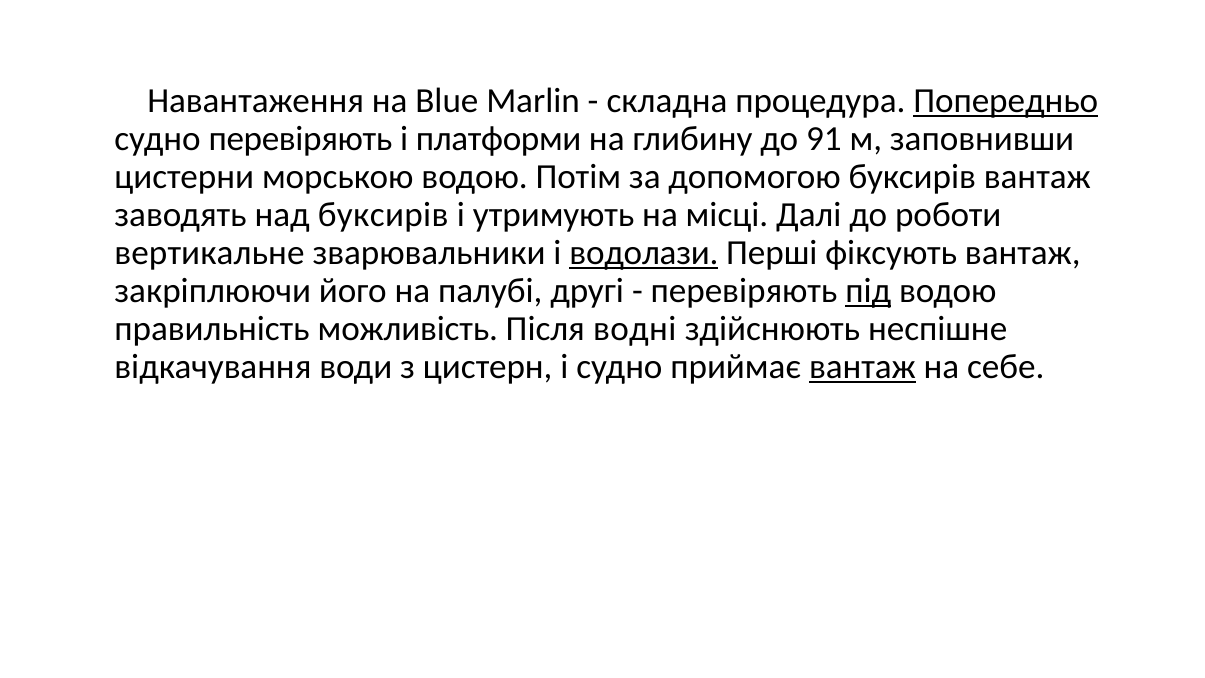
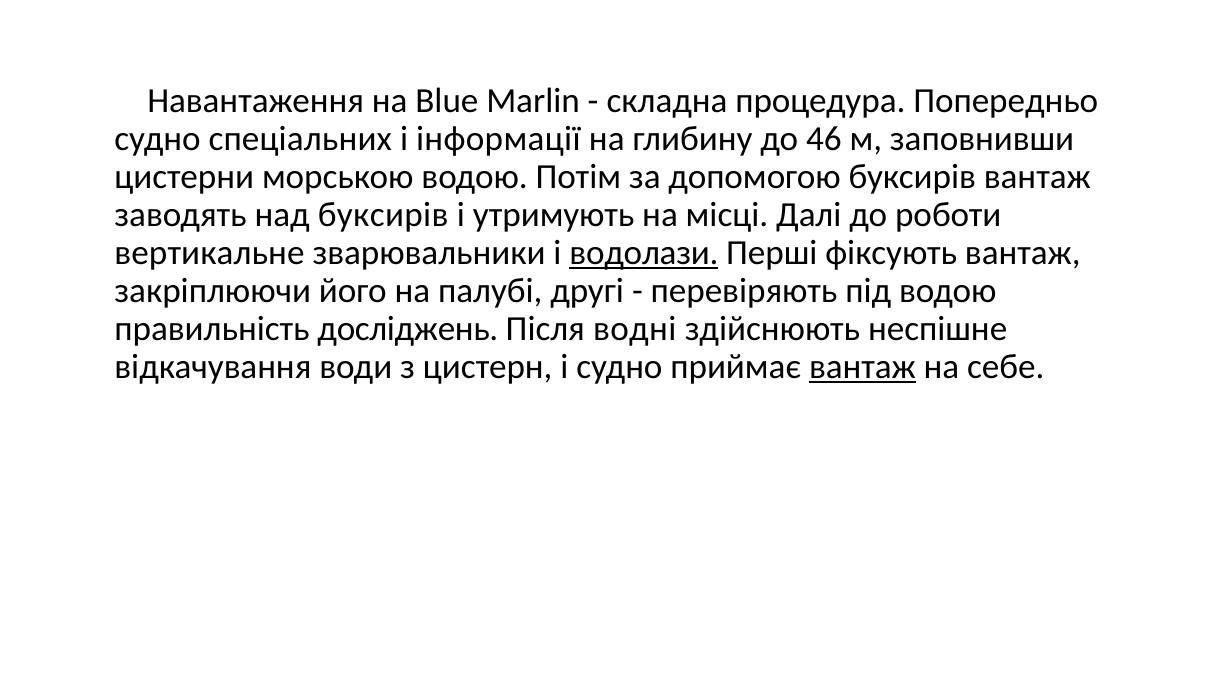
Попередньо underline: present -> none (1006, 101)
судно перевіряють: перевіряють -> спеціальних (300, 139)
платформи: платформи -> інформації (498, 139)
91: 91 -> 46 (824, 139)
під underline: present -> none (868, 291)
можливість: можливість -> досліджень (408, 329)
